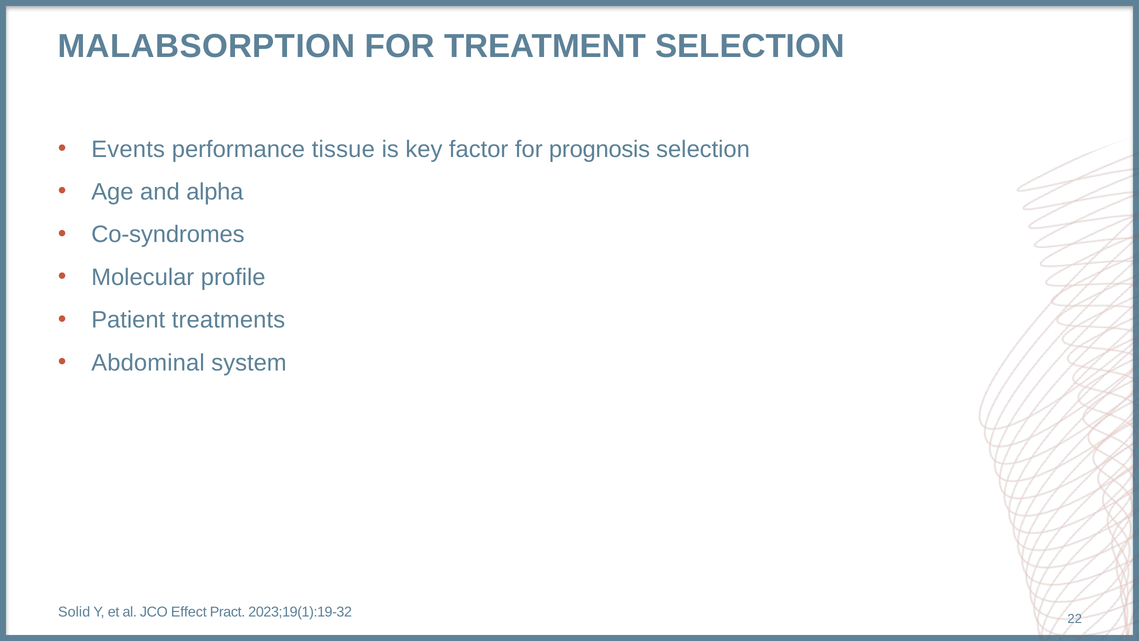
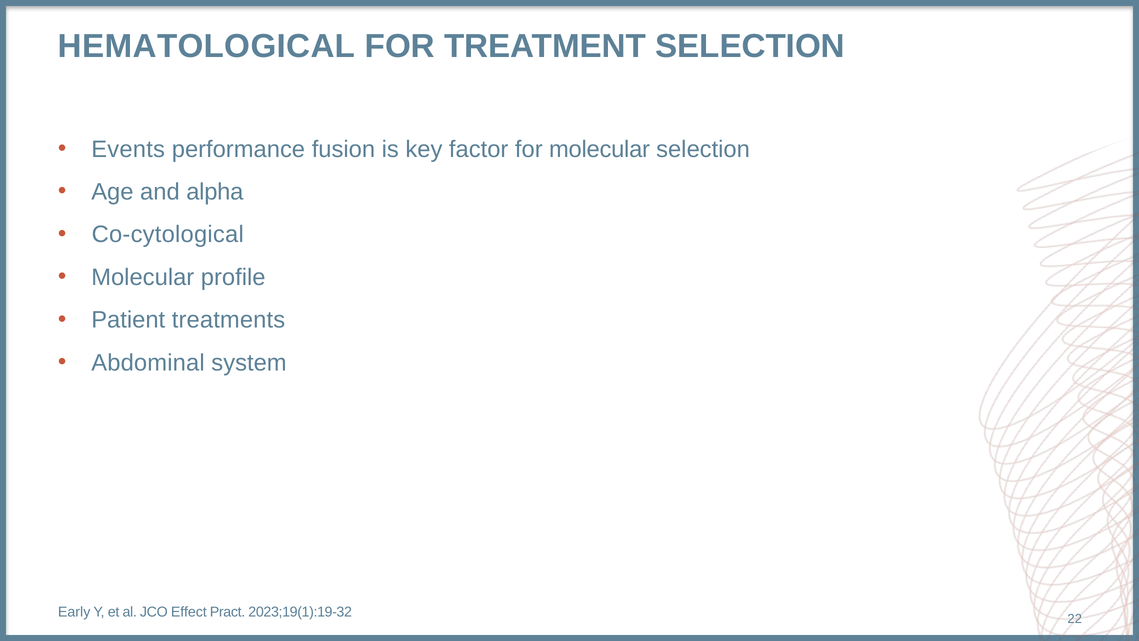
MALABSORPTION: MALABSORPTION -> HEMATOLOGICAL (207, 46)
tissue: tissue -> fusion (343, 149)
for prognosis: prognosis -> molecular (600, 149)
Co-syndromes: Co-syndromes -> Co-cytological (168, 235)
Solid: Solid -> Early (74, 612)
